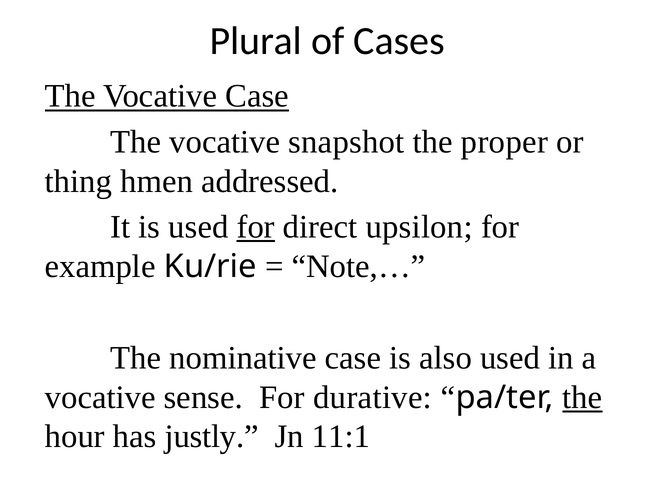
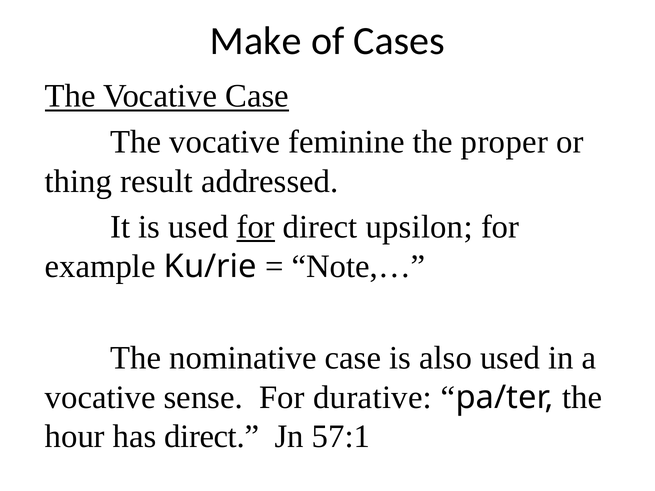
Plural: Plural -> Make (256, 41)
snapshot: snapshot -> feminine (346, 142)
hmen: hmen -> result (157, 181)
the underline: present -> none (582, 397)
has justly: justly -> direct (212, 437)
11:1: 11:1 -> 57:1 (341, 437)
